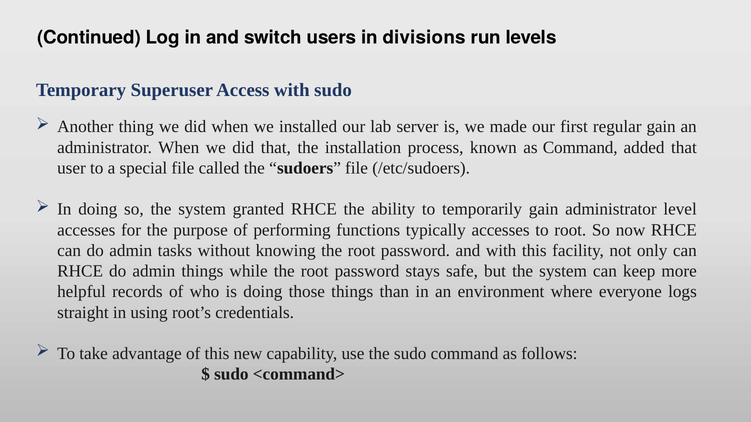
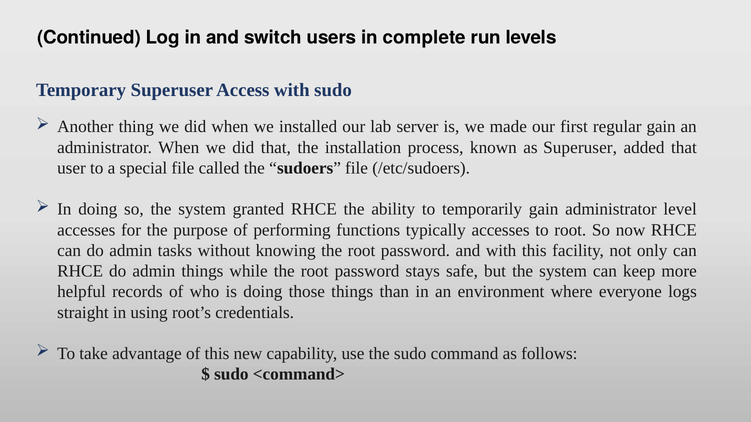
divisions: divisions -> complete (424, 38)
as Command: Command -> Superuser (580, 148)
